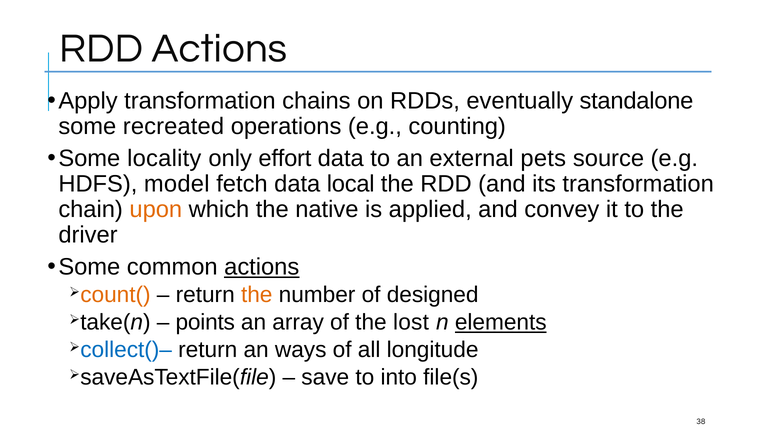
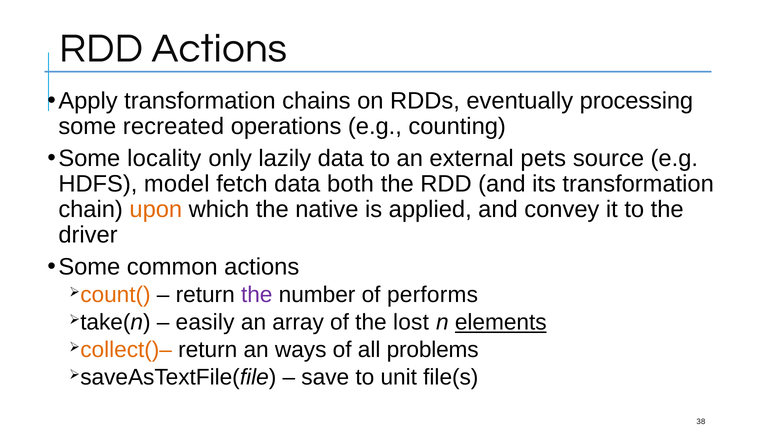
standalone: standalone -> processing (636, 101)
effort: effort -> lazily (285, 158)
local: local -> both (350, 184)
actions underline: present -> none (262, 267)
the colour: orange -> purple (257, 295)
designed: designed -> performs (433, 295)
points: points -> easily (205, 323)
collect()– colour: blue -> orange (126, 350)
longitude: longitude -> problems (433, 350)
into: into -> unit (399, 378)
